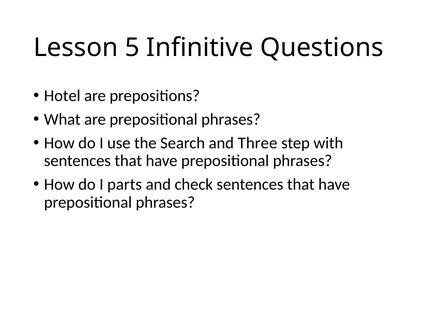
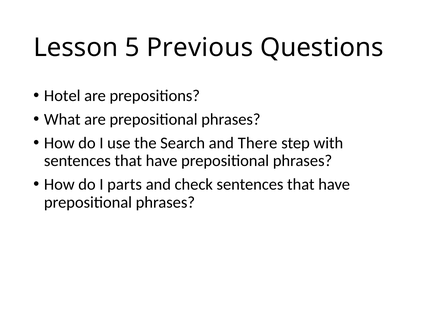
Infinitive: Infinitive -> Previous (200, 47)
Three: Three -> There (258, 143)
